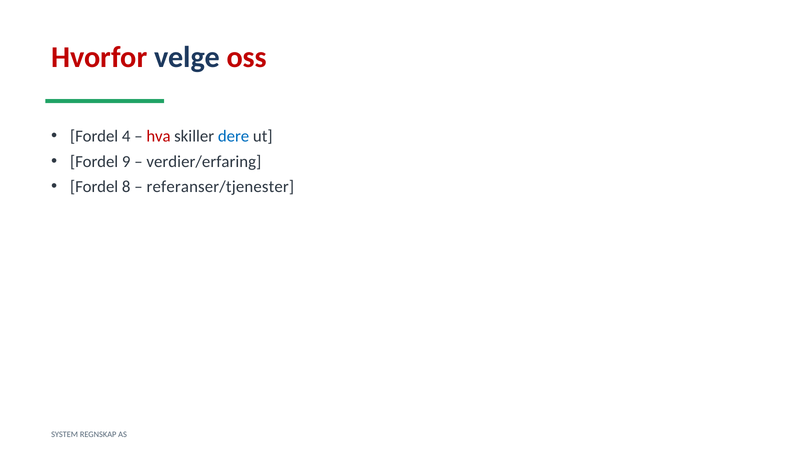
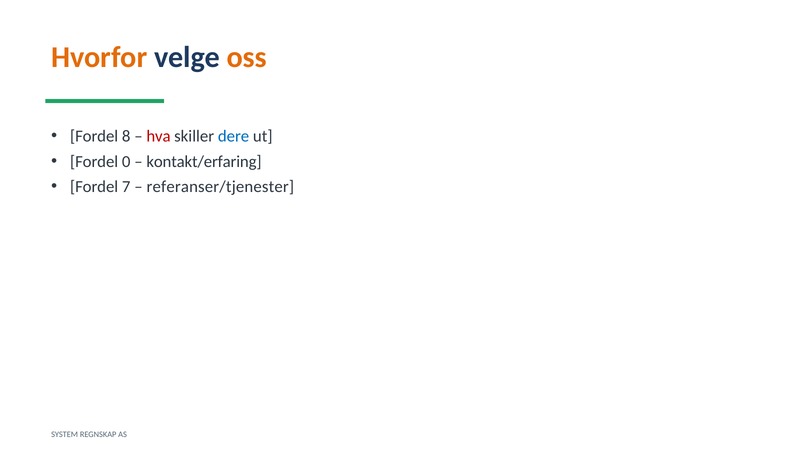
Hvorfor colour: red -> orange (99, 57)
oss colour: red -> orange (247, 57)
4: 4 -> 8 (126, 136)
9: 9 -> 0 (126, 162)
verdier/erfaring: verdier/erfaring -> kontakt/erfaring (204, 162)
8: 8 -> 7 (126, 187)
